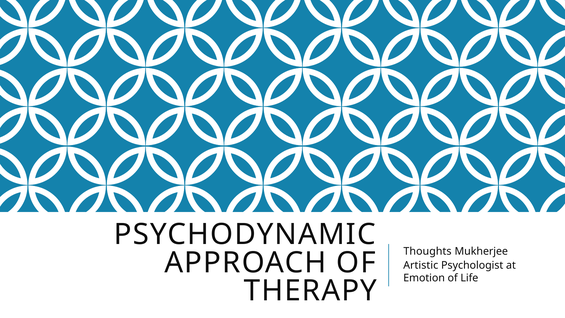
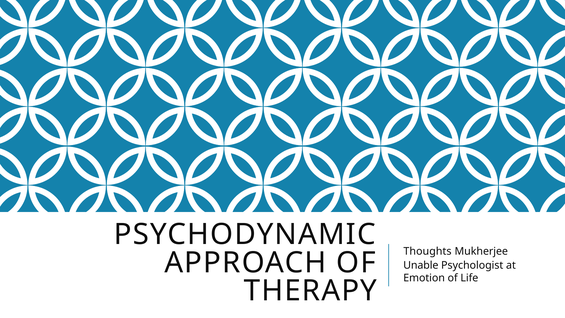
Artistic: Artistic -> Unable (421, 265)
